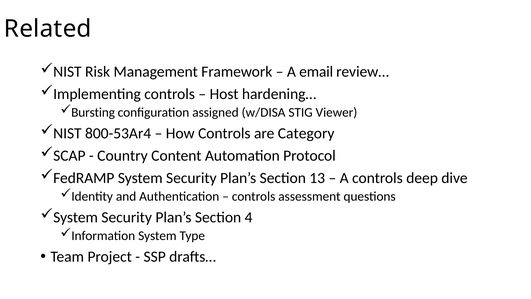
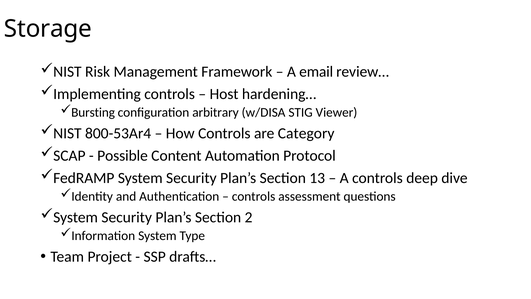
Related: Related -> Storage (48, 29)
assigned: assigned -> arbitrary (215, 112)
Country: Country -> Possible (123, 156)
4: 4 -> 2 (249, 217)
